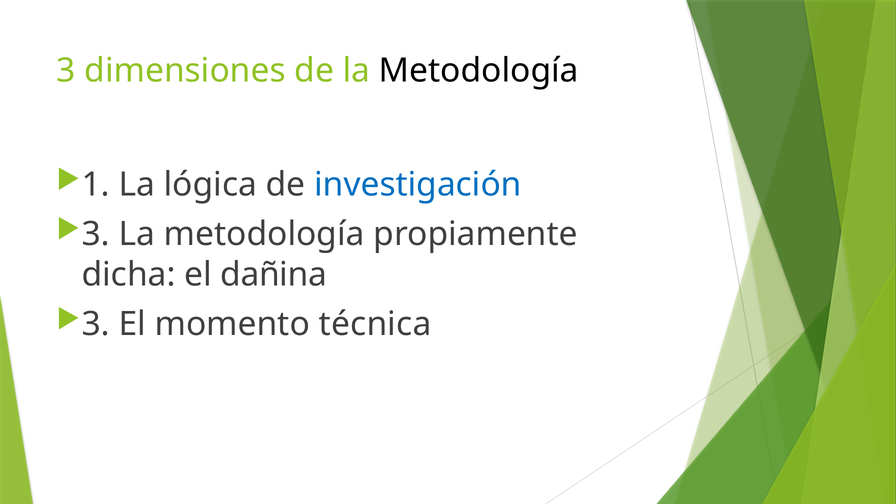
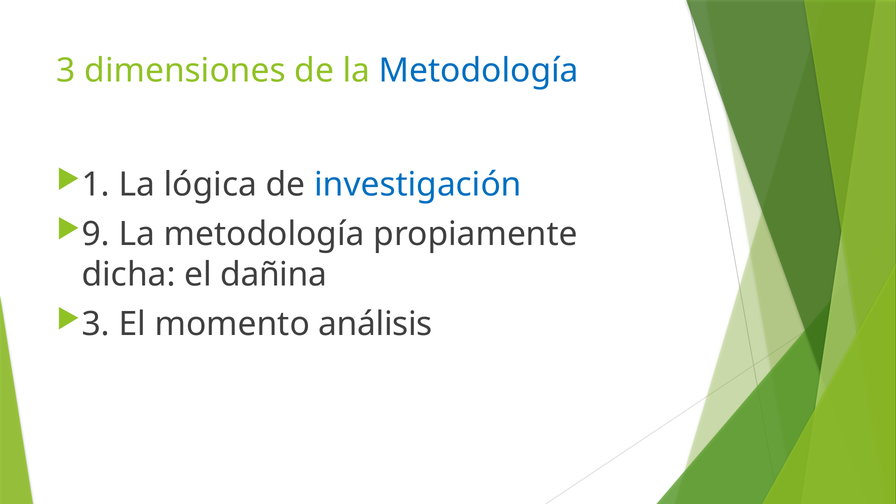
Metodología colour: black -> blue (479, 71)
3: 3 -> 9 (96, 234)
técnica: técnica -> análisis (375, 324)
